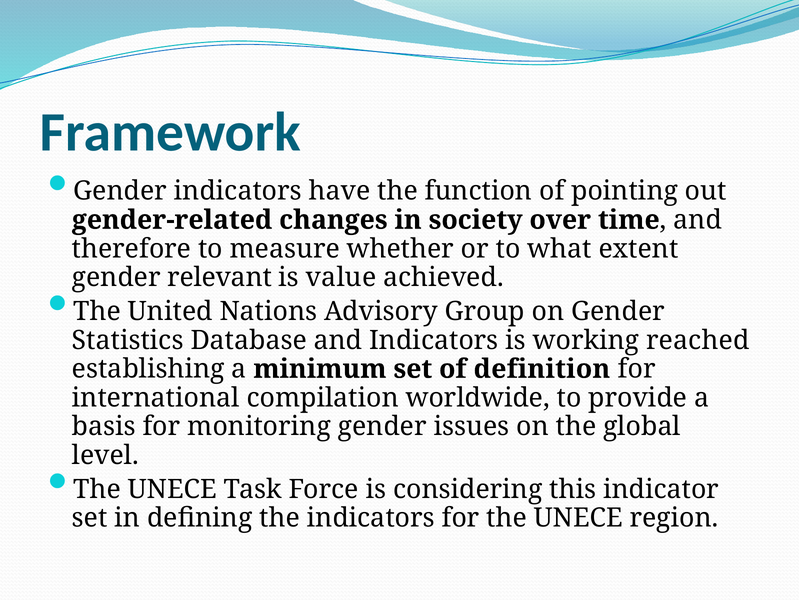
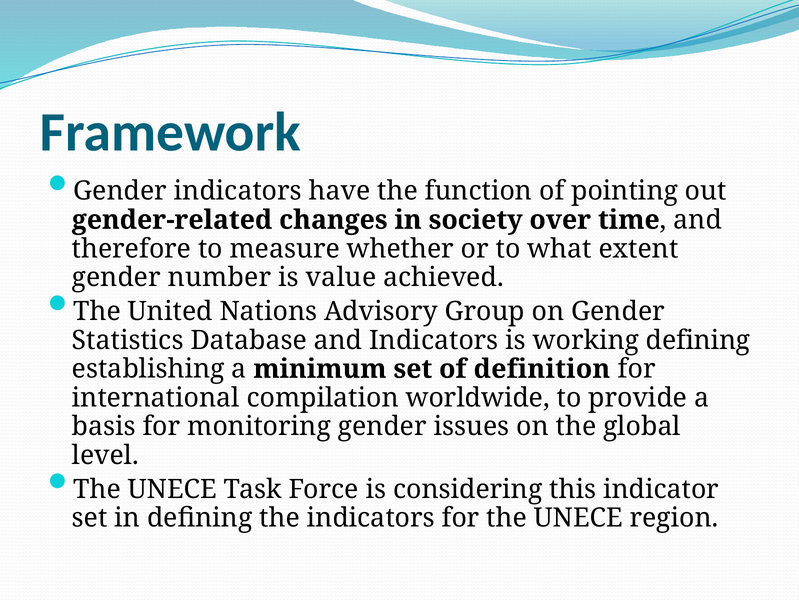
relevant: relevant -> number (219, 277)
working reached: reached -> defining (698, 340)
